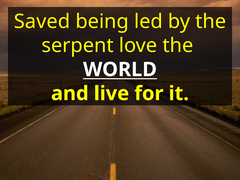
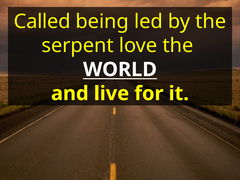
Saved: Saved -> Called (42, 22)
